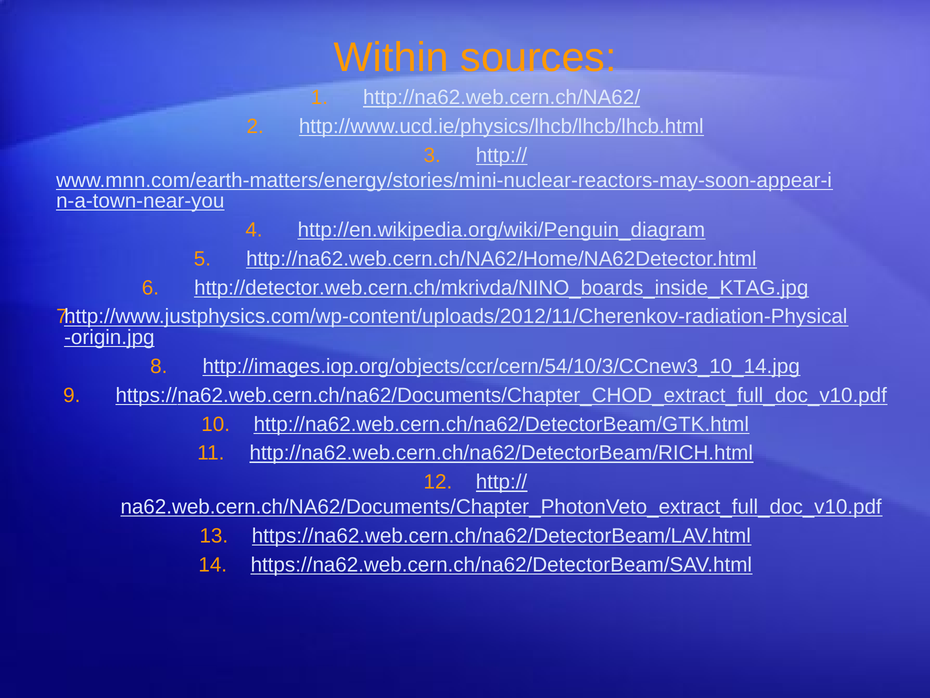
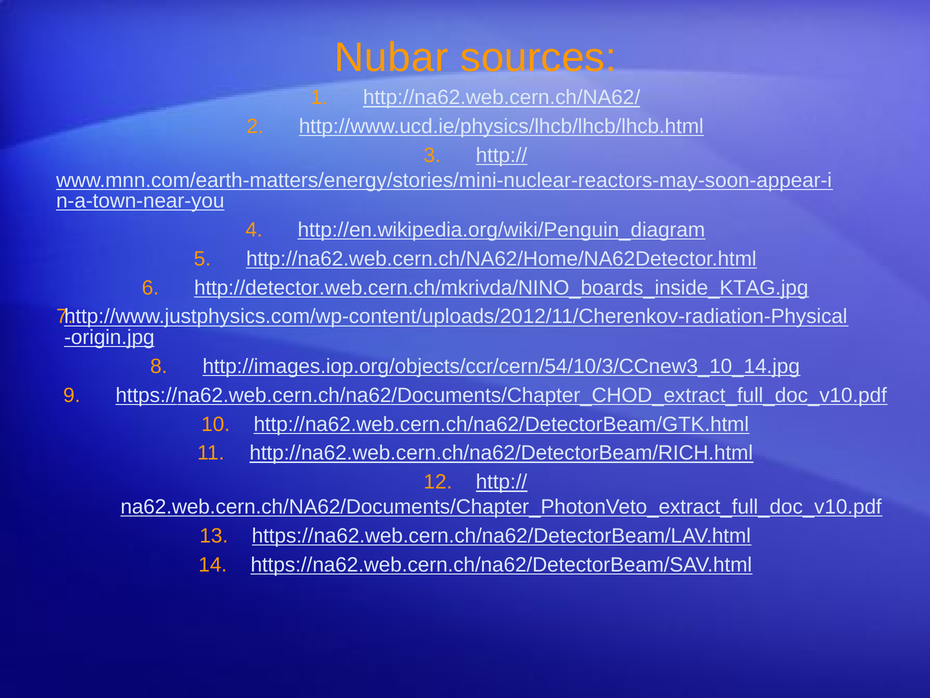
Within: Within -> Nubar (391, 58)
